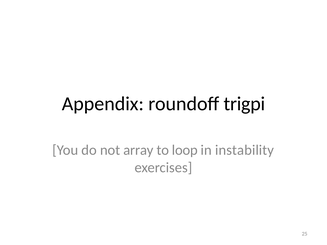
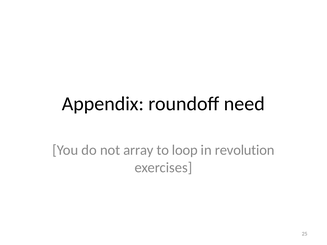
trigpi: trigpi -> need (244, 104)
instability: instability -> revolution (245, 150)
